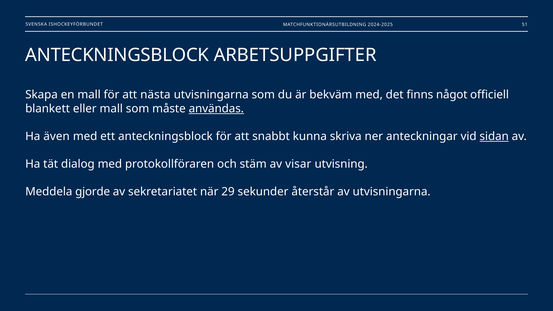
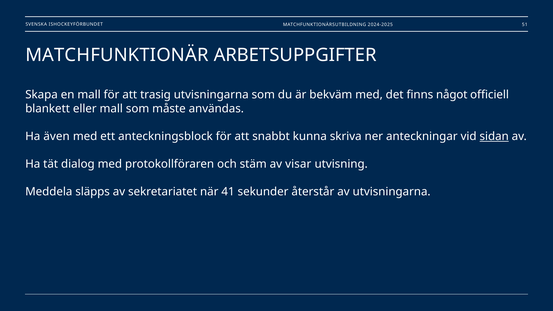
ANTECKNINGSBLOCK: ANTECKNINGSBLOCK -> MATCHFUNKTIONÄR (117, 55)
nästa: nästa -> trasig (155, 95)
användas underline: present -> none (216, 109)
gjorde: gjorde -> släpps (93, 192)
29: 29 -> 41 (228, 192)
